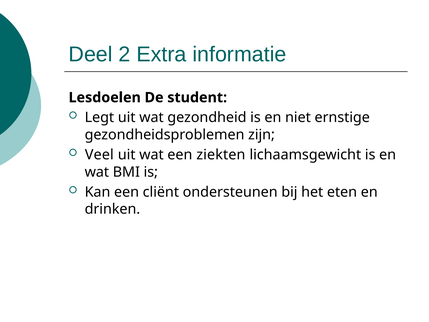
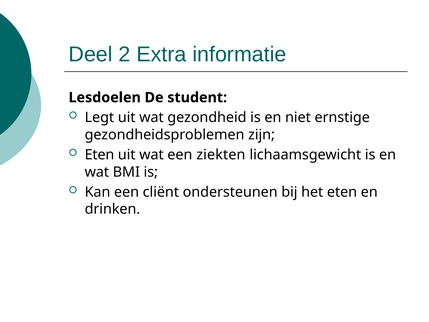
Veel: Veel -> Eten (99, 155)
